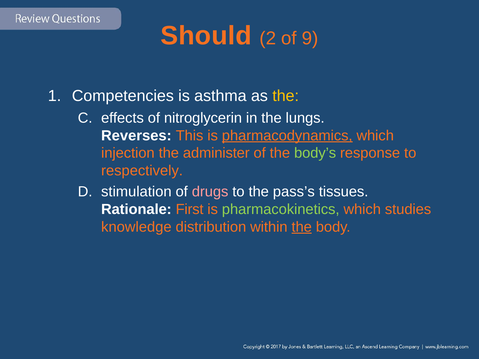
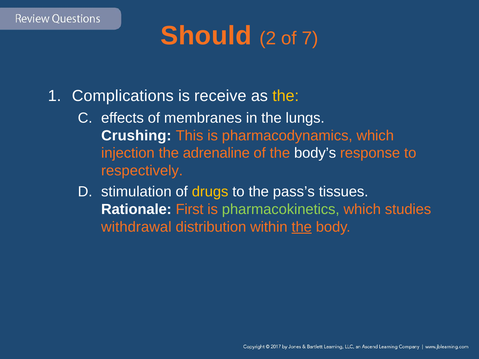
9: 9 -> 7 (310, 38)
Competencies: Competencies -> Complications (123, 96)
asthma: asthma -> receive (220, 96)
nitroglycerin: nitroglycerin -> membranes (203, 118)
Reverses: Reverses -> Crushing (136, 136)
pharmacodynamics underline: present -> none (287, 136)
administer: administer -> adrenaline (216, 153)
body’s colour: light green -> white (315, 153)
drugs colour: pink -> yellow (210, 192)
knowledge: knowledge -> withdrawal (136, 227)
